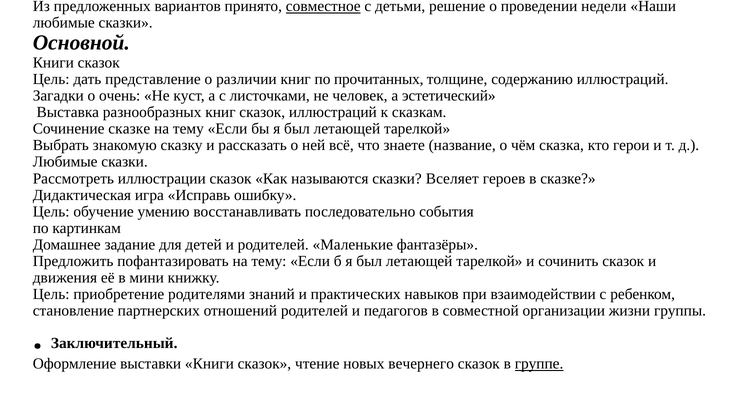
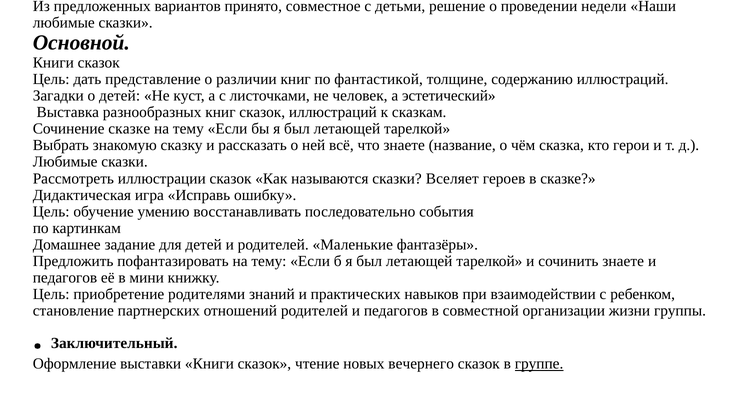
совместное underline: present -> none (323, 6)
по прочитанных: прочитанных -> фантастикой (379, 79)
о очень: очень -> детей (120, 96)
сочинить сказок: сказок -> знаете (623, 261)
движения: движения -> педагогов (65, 278)
